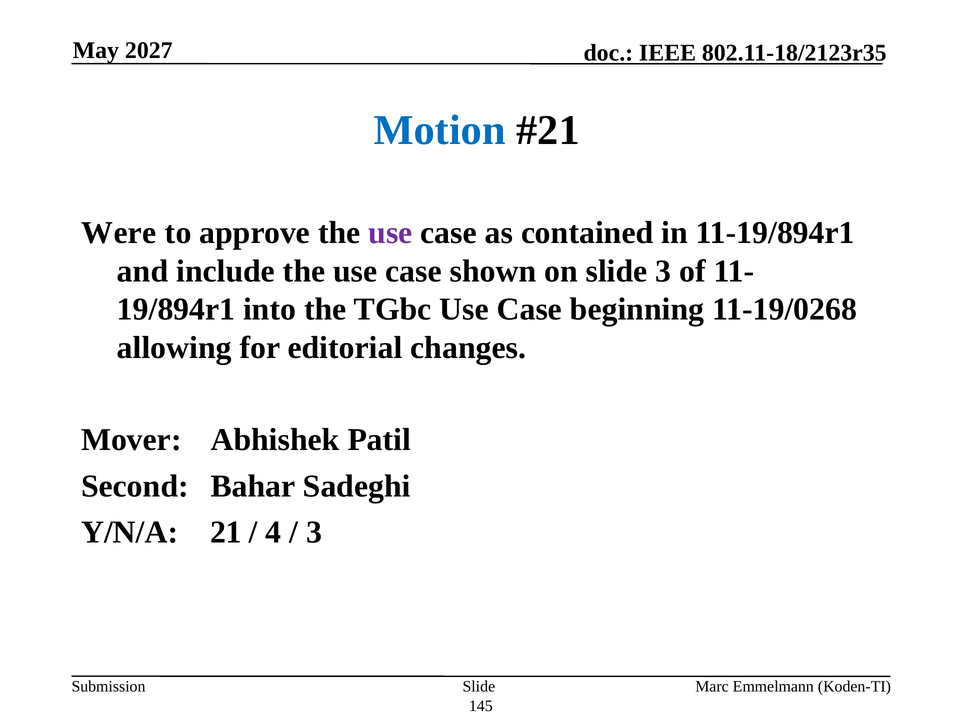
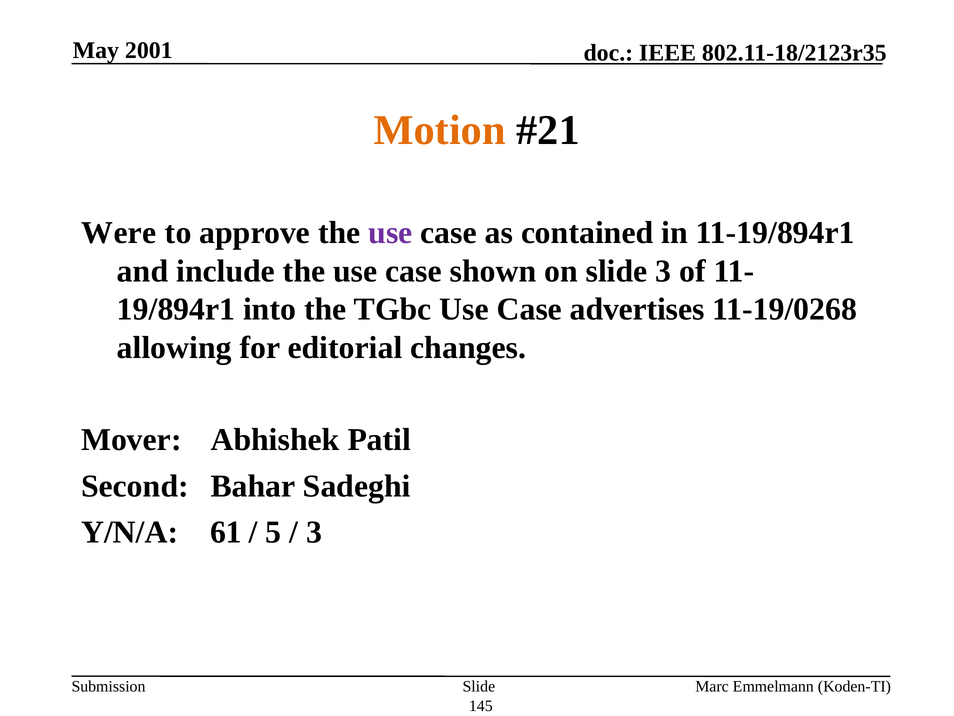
2027: 2027 -> 2001 (149, 51)
Motion colour: blue -> orange (440, 130)
beginning: beginning -> advertises (637, 309)
21: 21 -> 61 (226, 532)
4: 4 -> 5 (273, 532)
